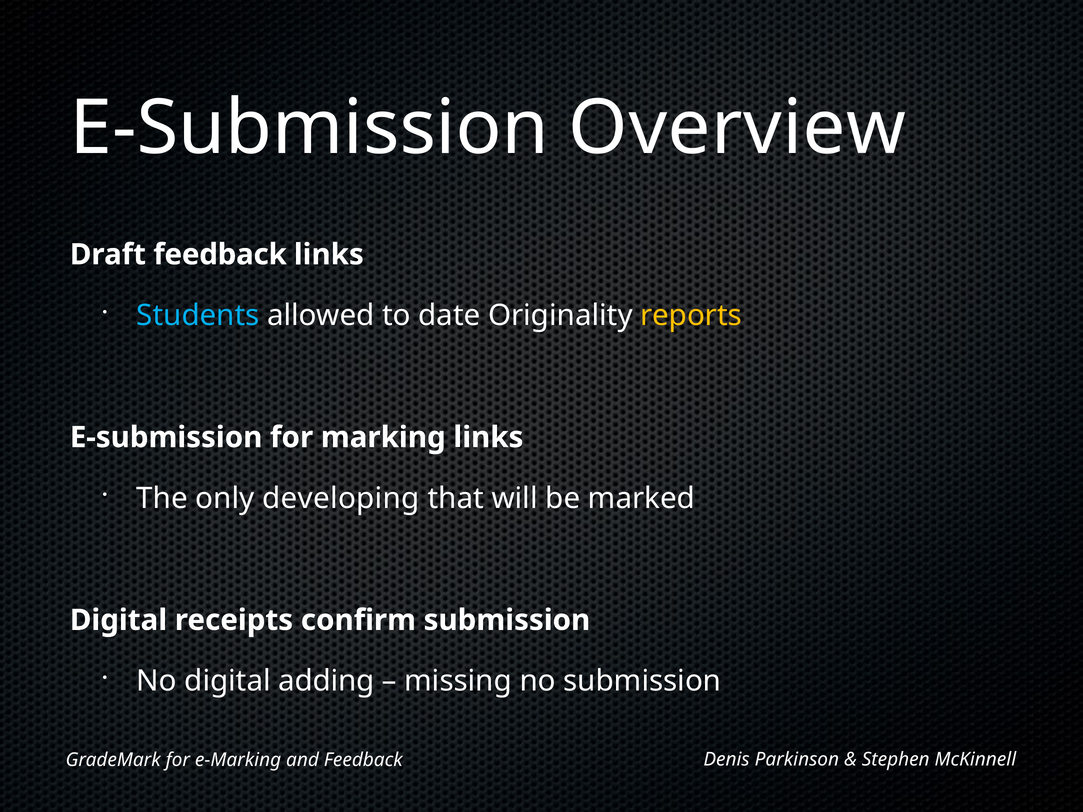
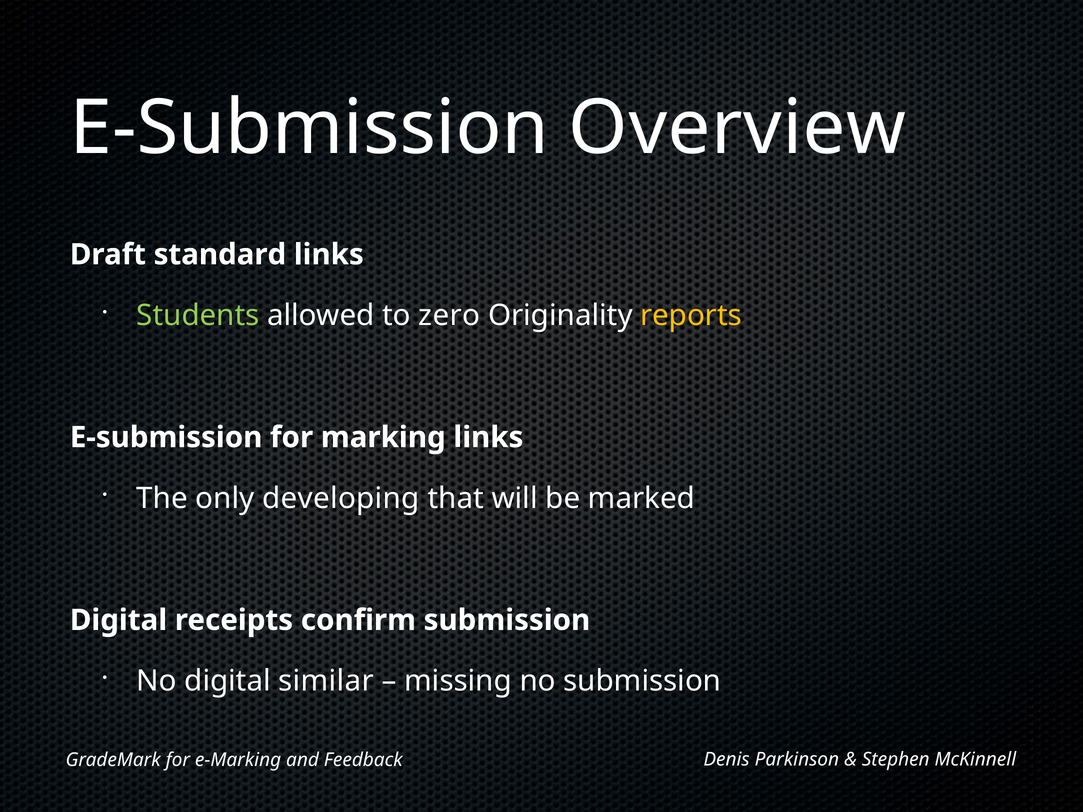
Draft feedback: feedback -> standard (220, 255)
Students colour: light blue -> light green (198, 316)
date: date -> zero (449, 316)
adding: adding -> similar (326, 681)
